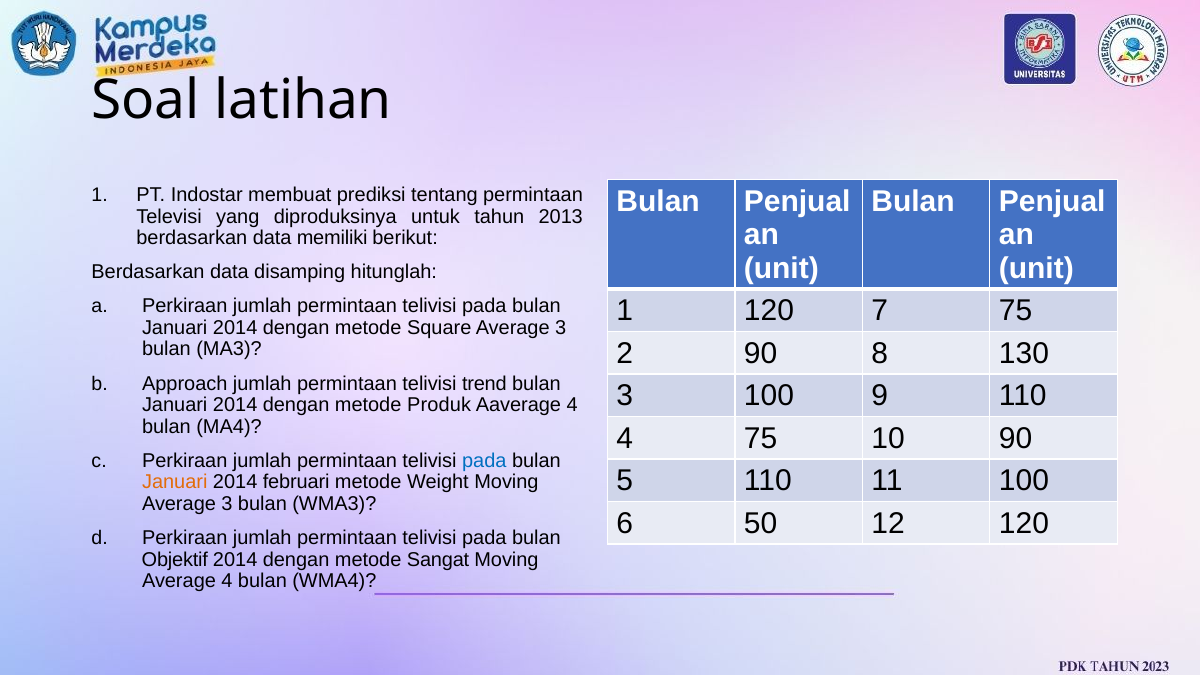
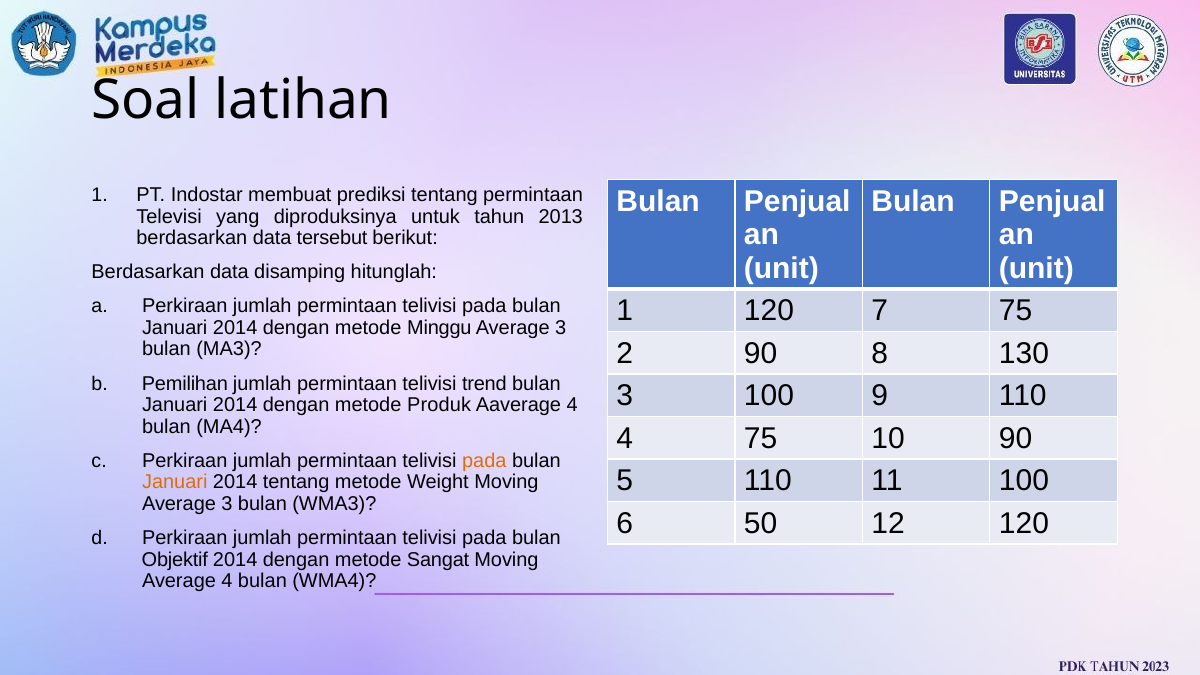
memiliki: memiliki -> tersebut (332, 238)
Square: Square -> Minggu (439, 328)
Approach: Approach -> Pemilihan (185, 383)
pada colour: blue -> orange (484, 461)
2014 februari: februari -> tentang (296, 482)
